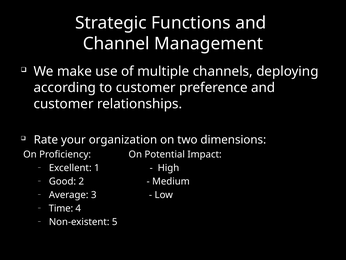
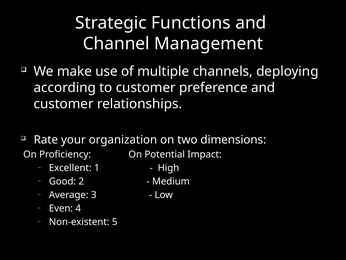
Time: Time -> Even (61, 208)
